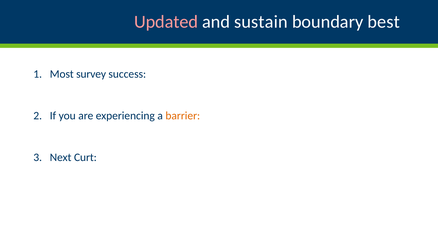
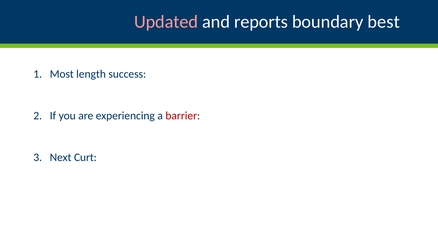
sustain: sustain -> reports (261, 22)
survey: survey -> length (91, 74)
barrier colour: orange -> red (183, 116)
